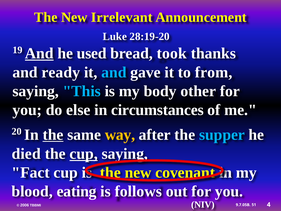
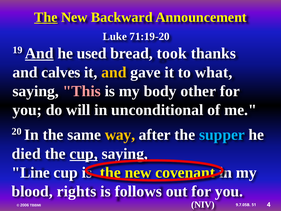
The underline: none -> present (46, 17)
Irrelevant: Irrelevant -> Backward (122, 17)
28:19-20: 28:19-20 -> 71:19-20 (150, 37)
ready: ready -> calves (61, 72)
and colour: light blue -> yellow (114, 72)
from: from -> what (214, 72)
This colour: light blue -> pink (82, 91)
else: else -> will (78, 110)
circumstances: circumstances -> unconditional (157, 110)
the underline: present -> none (53, 135)
Fact: Fact -> Line (31, 172)
eating: eating -> rights (76, 191)
